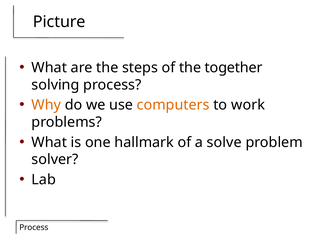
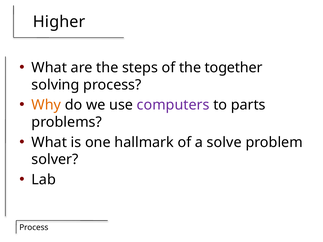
Picture: Picture -> Higher (59, 22)
computers colour: orange -> purple (173, 105)
work: work -> parts (248, 105)
